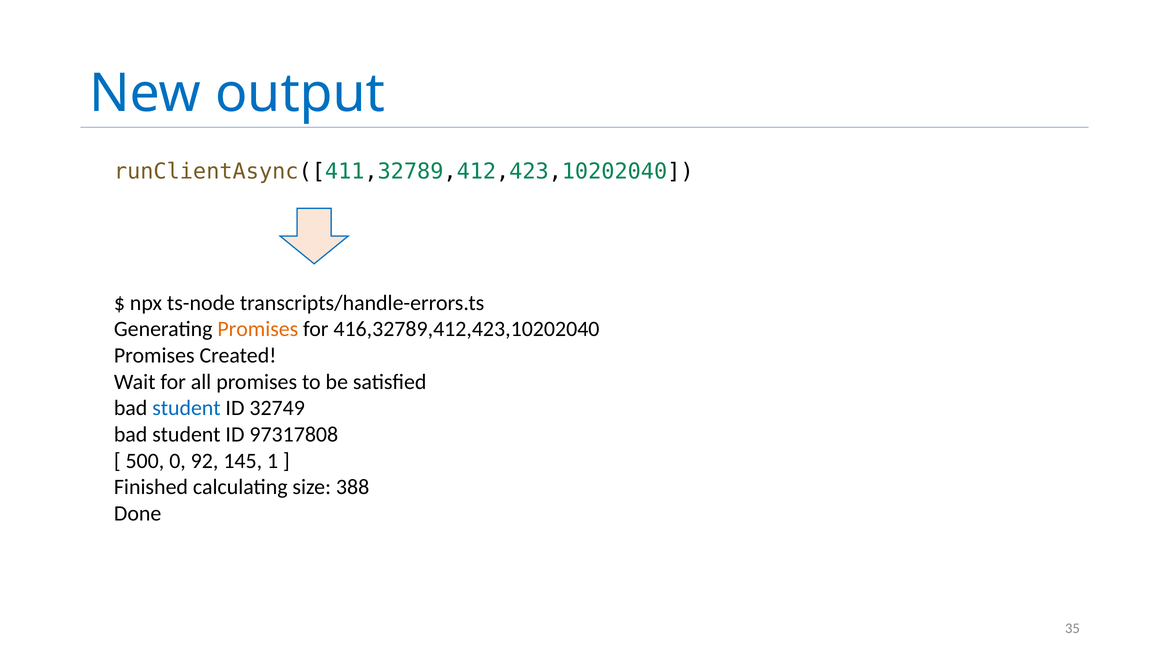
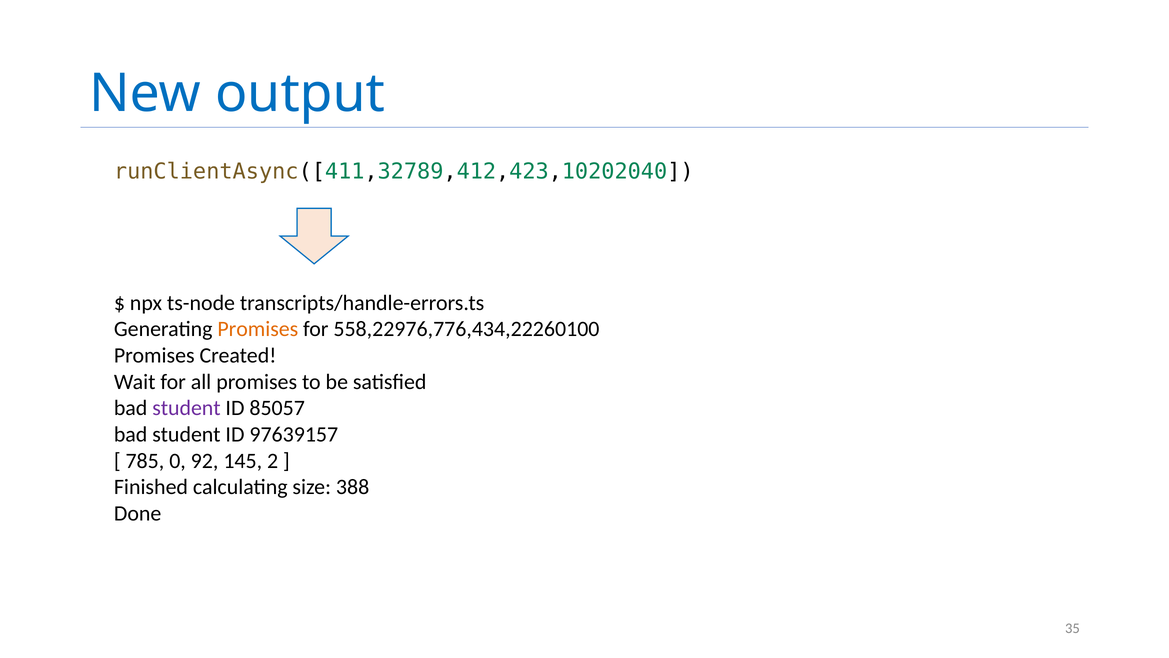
416,32789,412,423,10202040: 416,32789,412,423,10202040 -> 558,22976,776,434,22260100 (466, 329)
student colour: blue -> purple (186, 408)
32749: 32749 -> 85057 (277, 408)
97317808: 97317808 -> 97639157 (294, 434)
500: 500 -> 785 (145, 461)
1: 1 -> 2 (273, 461)
